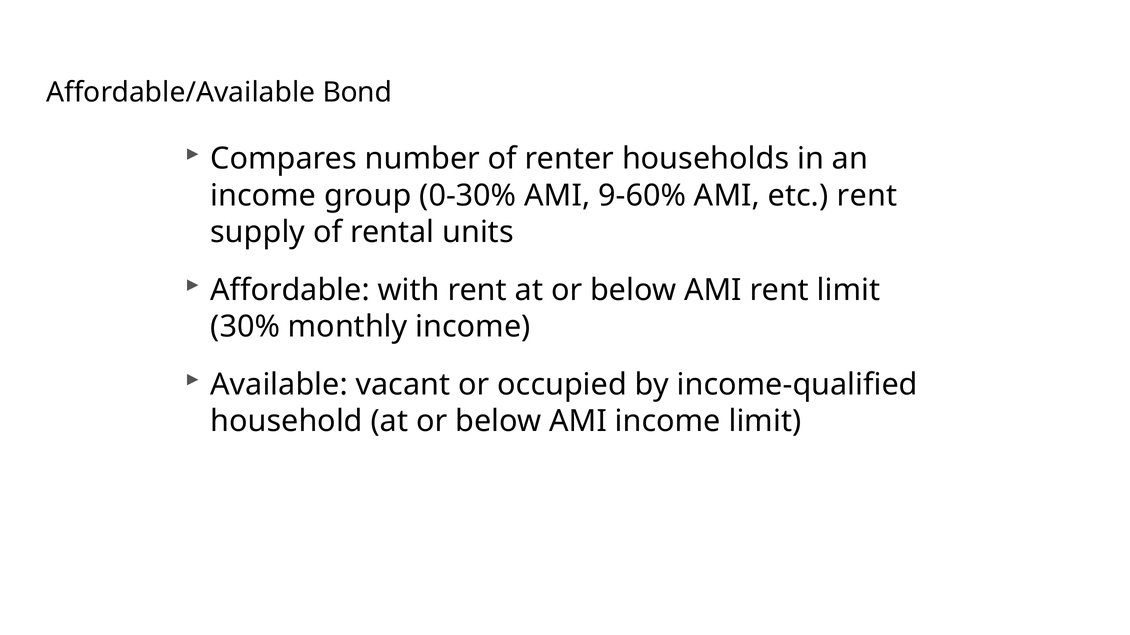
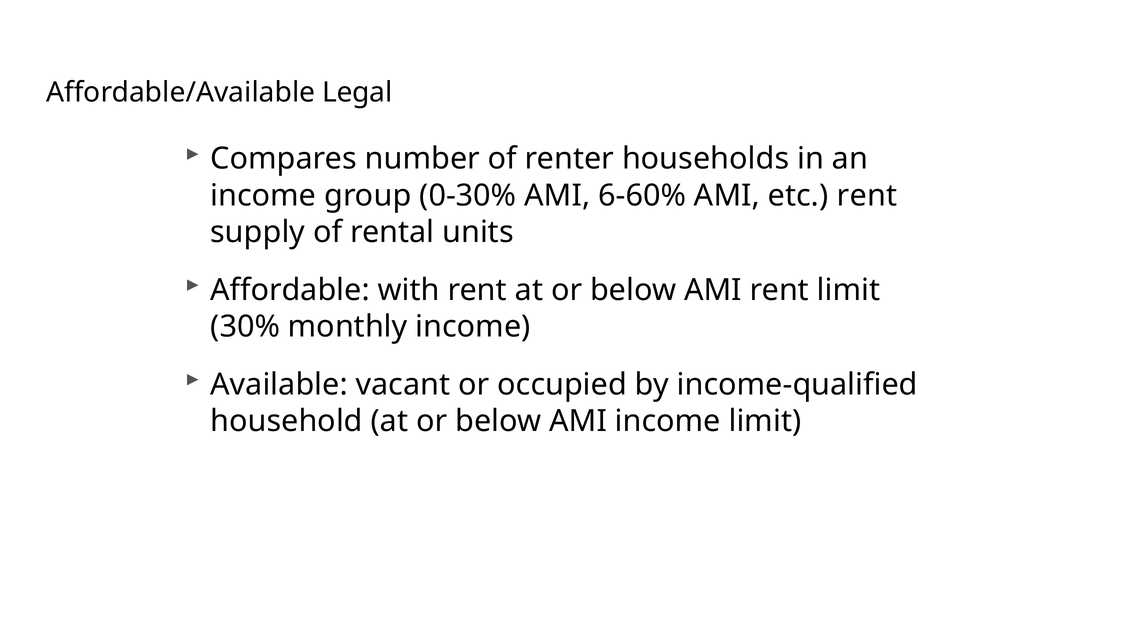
Bond: Bond -> Legal (357, 93)
9-60%: 9-60% -> 6-60% (642, 196)
